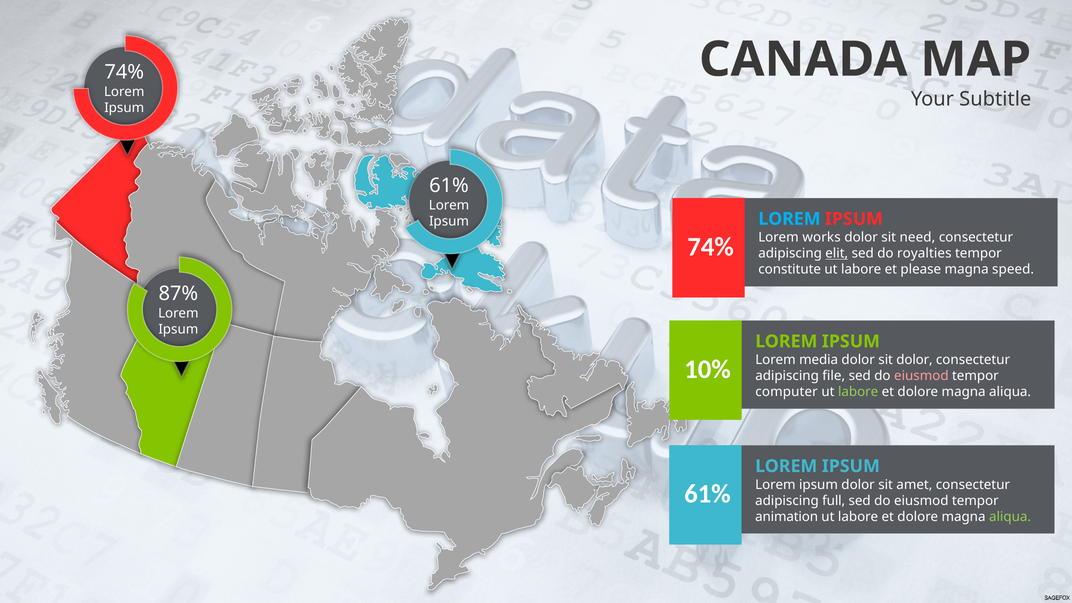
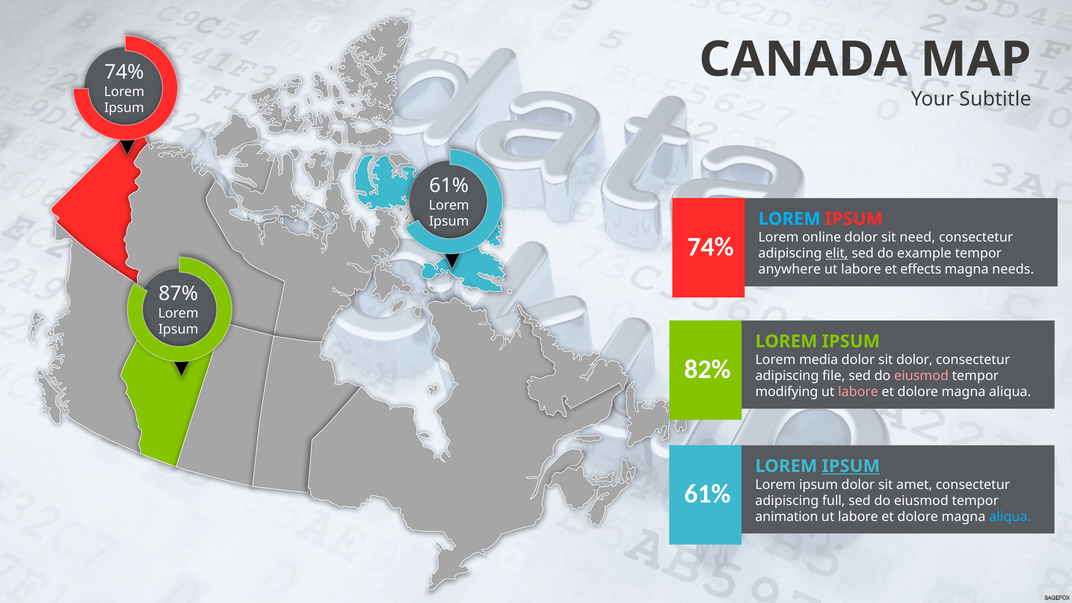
works: works -> online (822, 237)
royalties: royalties -> example (924, 253)
constitute: constitute -> anywhere (790, 270)
please: please -> effects (921, 270)
speed: speed -> needs (1013, 270)
10%: 10% -> 82% (708, 369)
computer: computer -> modifying (787, 392)
labore colour: light green -> pink (858, 392)
IPSUM underline: none -> present (851, 466)
aliqua colour: light green -> light blue (1010, 517)
